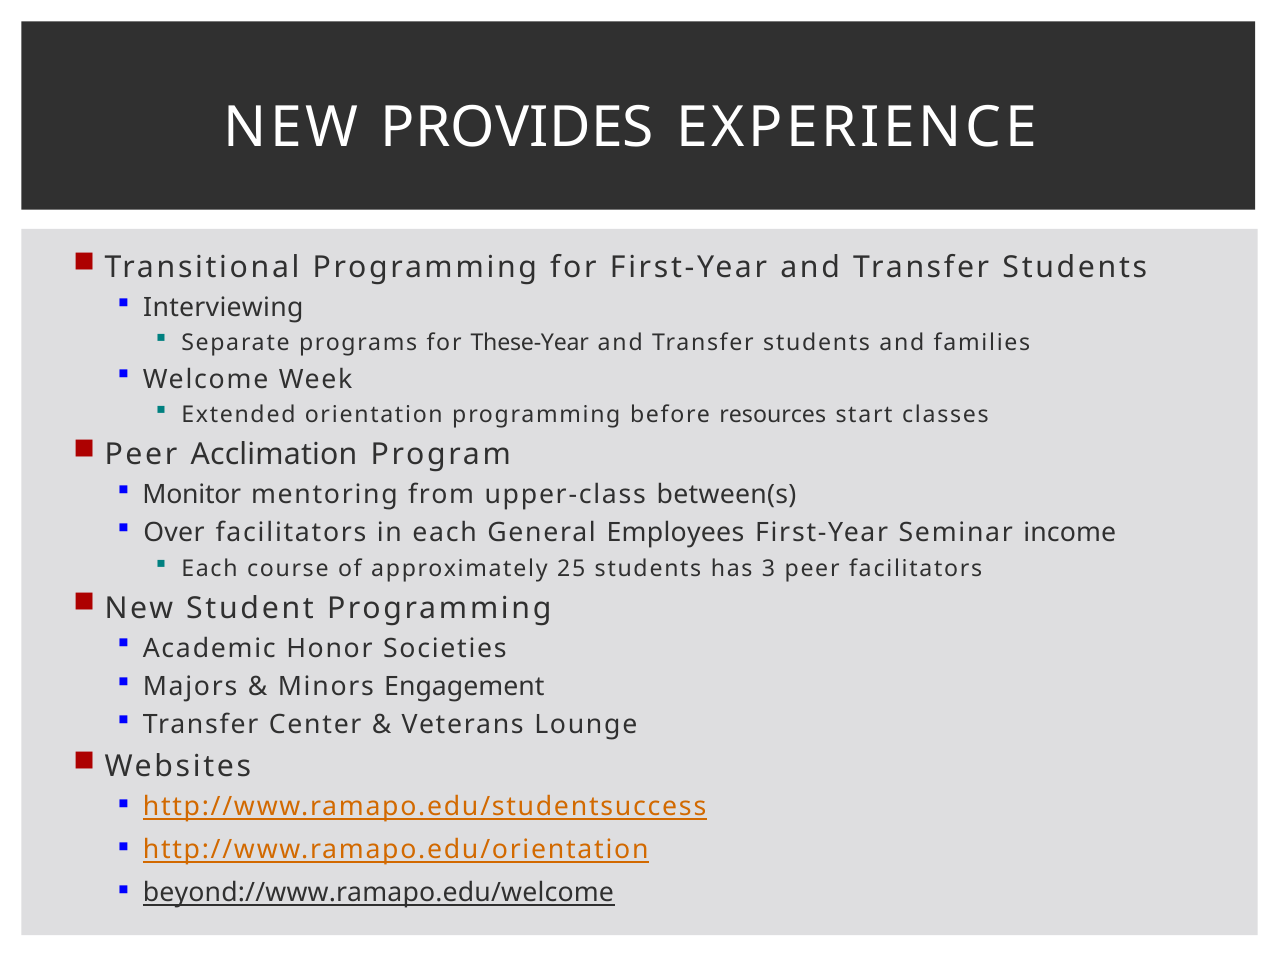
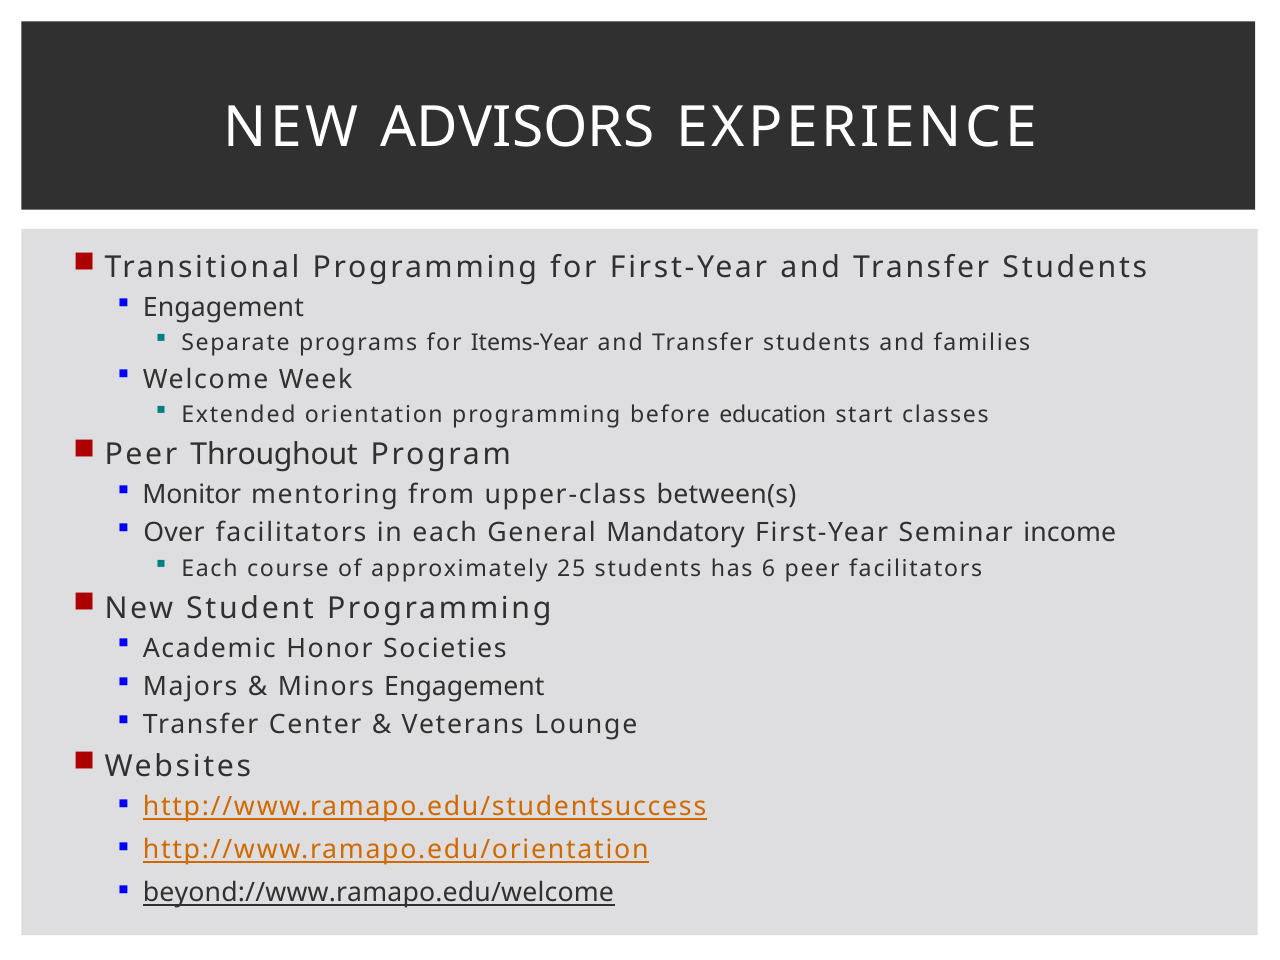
PROVIDES: PROVIDES -> ADVISORS (518, 128)
Interviewing: Interviewing -> Engagement (223, 308)
These-Year: These-Year -> Items-Year (530, 343)
resources: resources -> education (773, 415)
Acclimation: Acclimation -> Throughout (274, 454)
Employees: Employees -> Mandatory (675, 533)
3: 3 -> 6 (769, 568)
